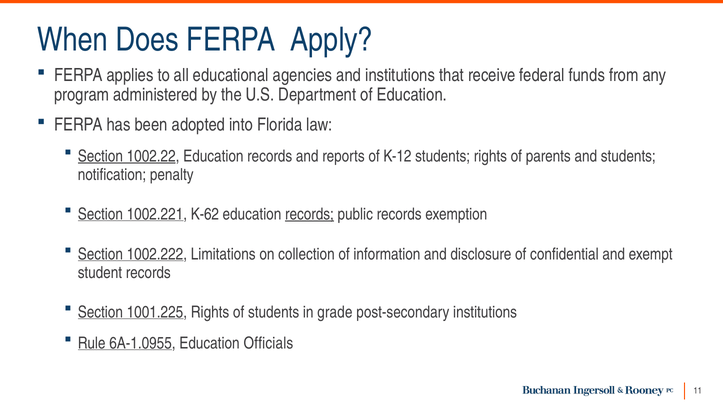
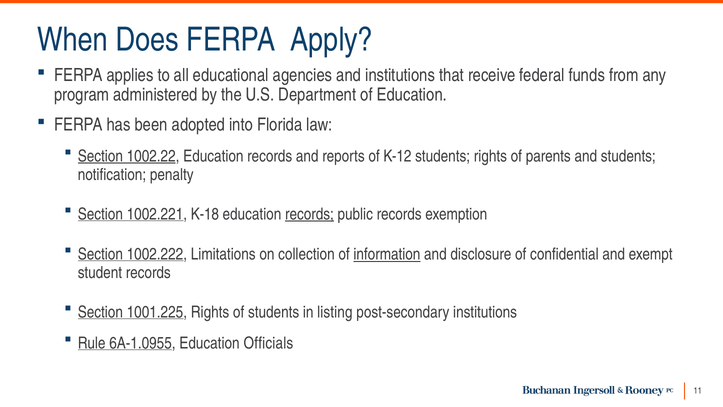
K-62: K-62 -> K-18 (205, 214)
information underline: none -> present (387, 254)
grade: grade -> listing (335, 312)
